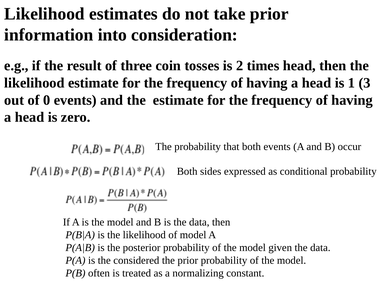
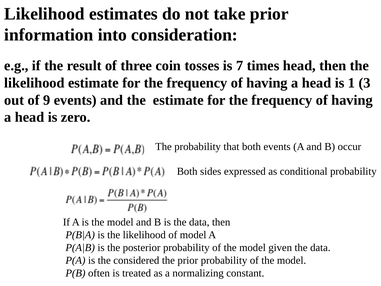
2: 2 -> 7 (240, 66)
0: 0 -> 9 (47, 100)
